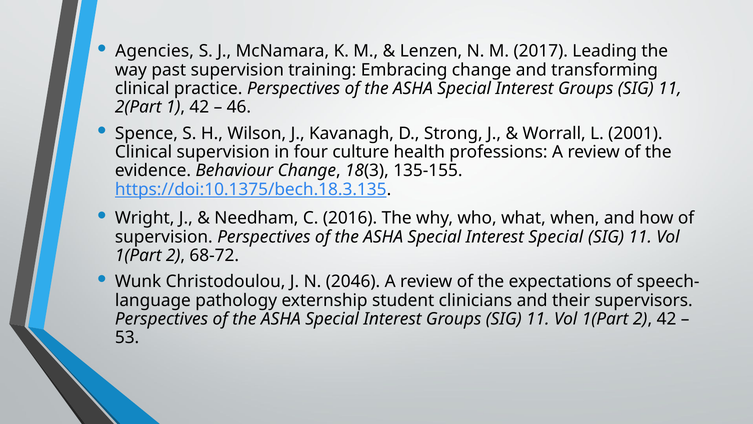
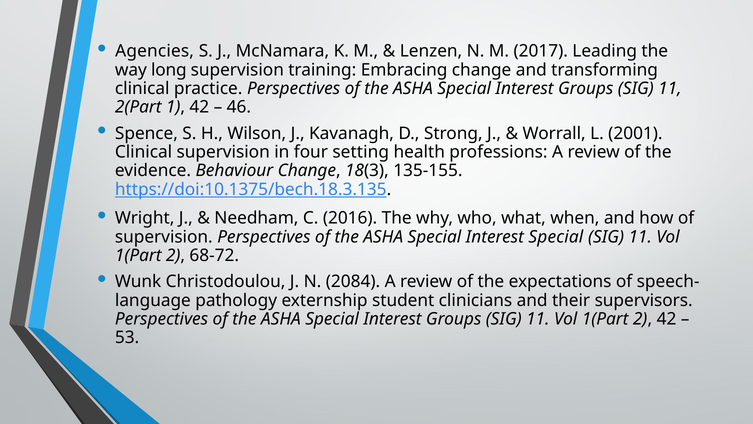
past: past -> long (169, 70)
culture: culture -> setting (361, 152)
2046: 2046 -> 2084 (353, 281)
